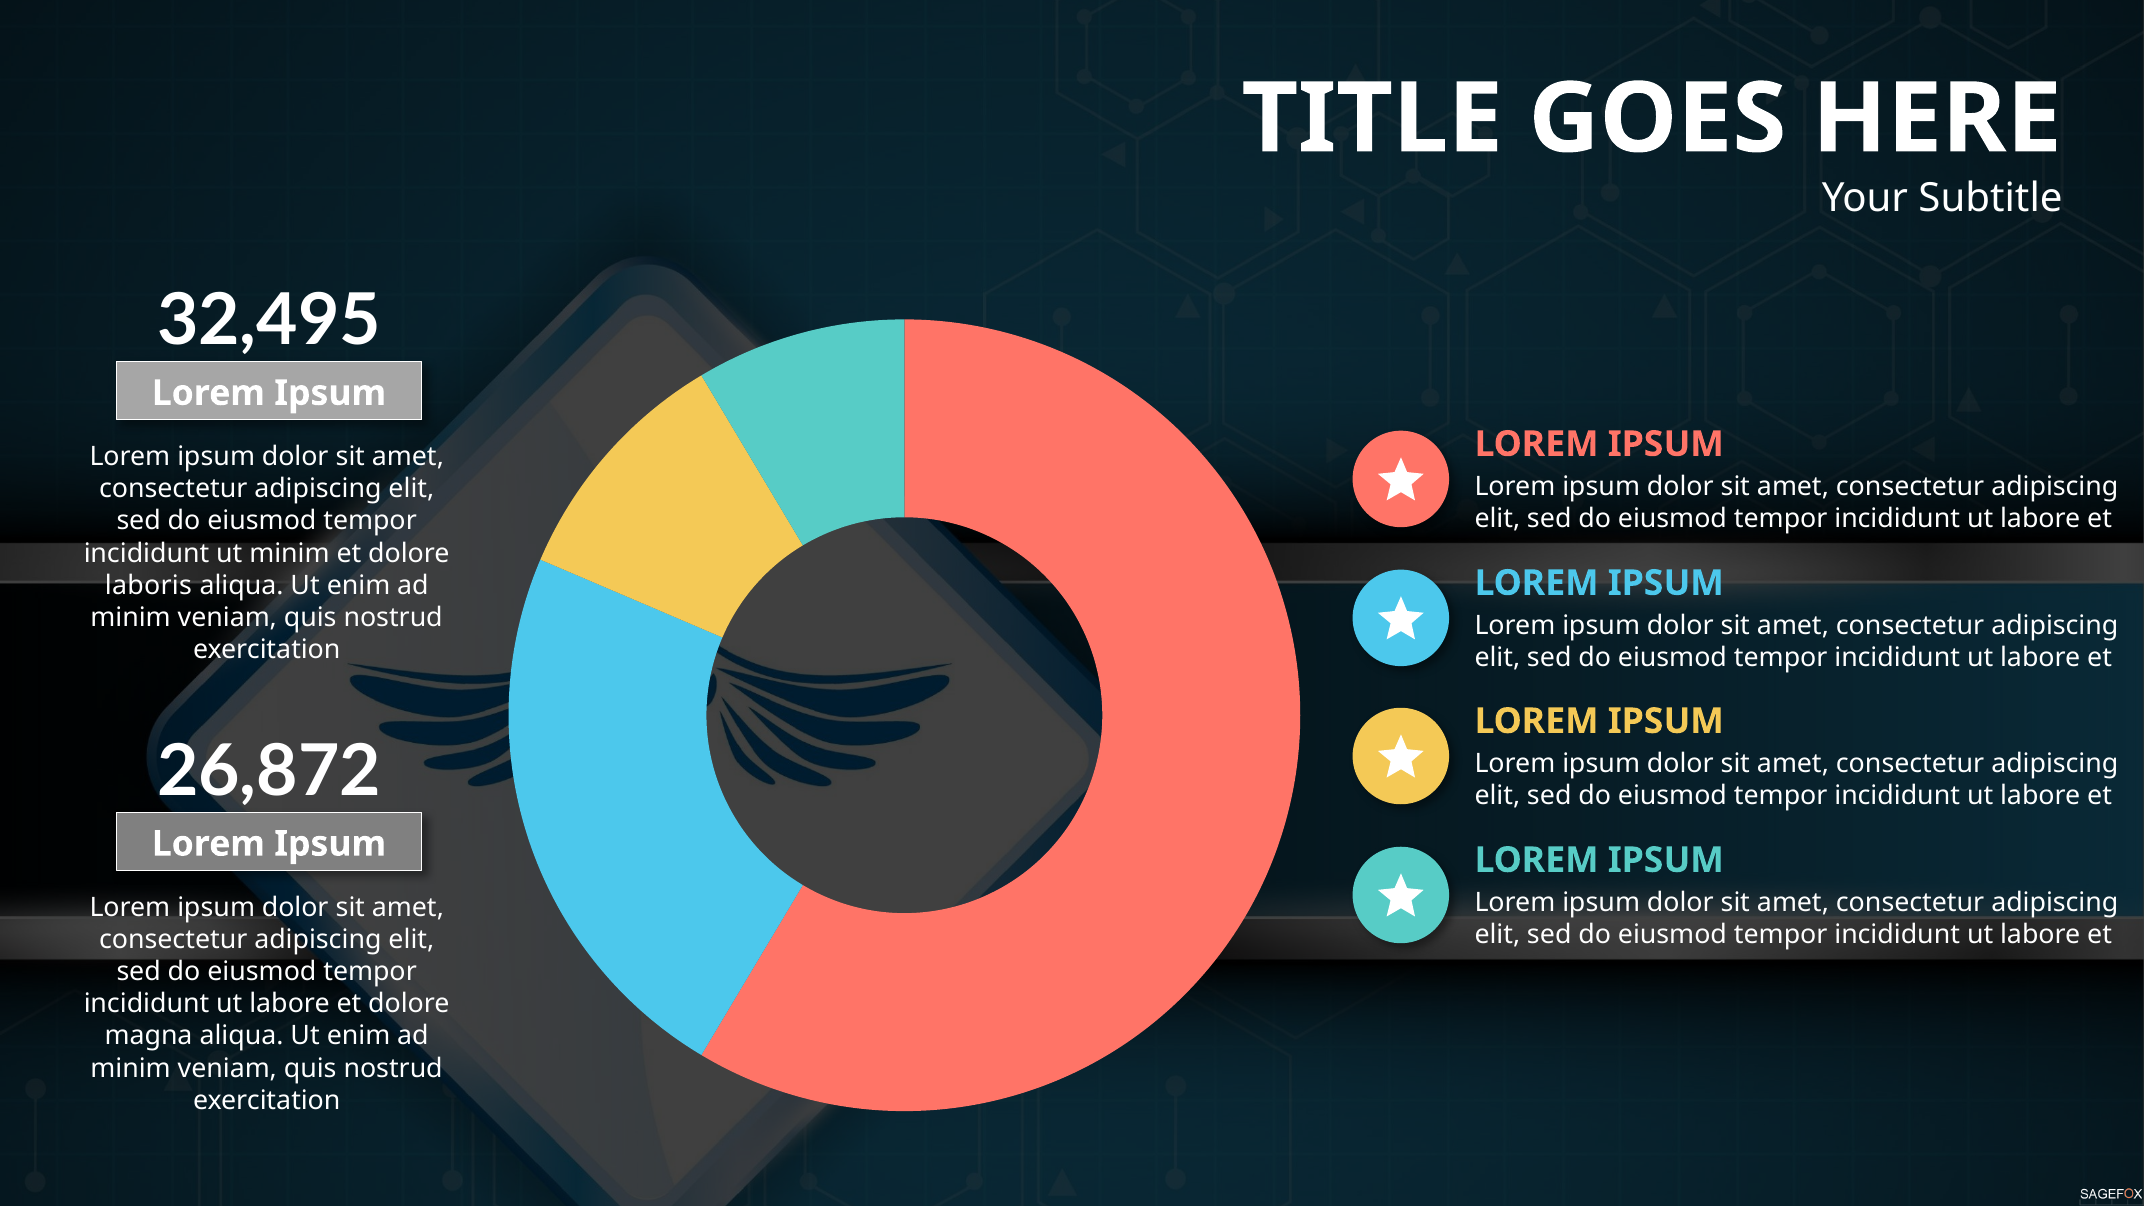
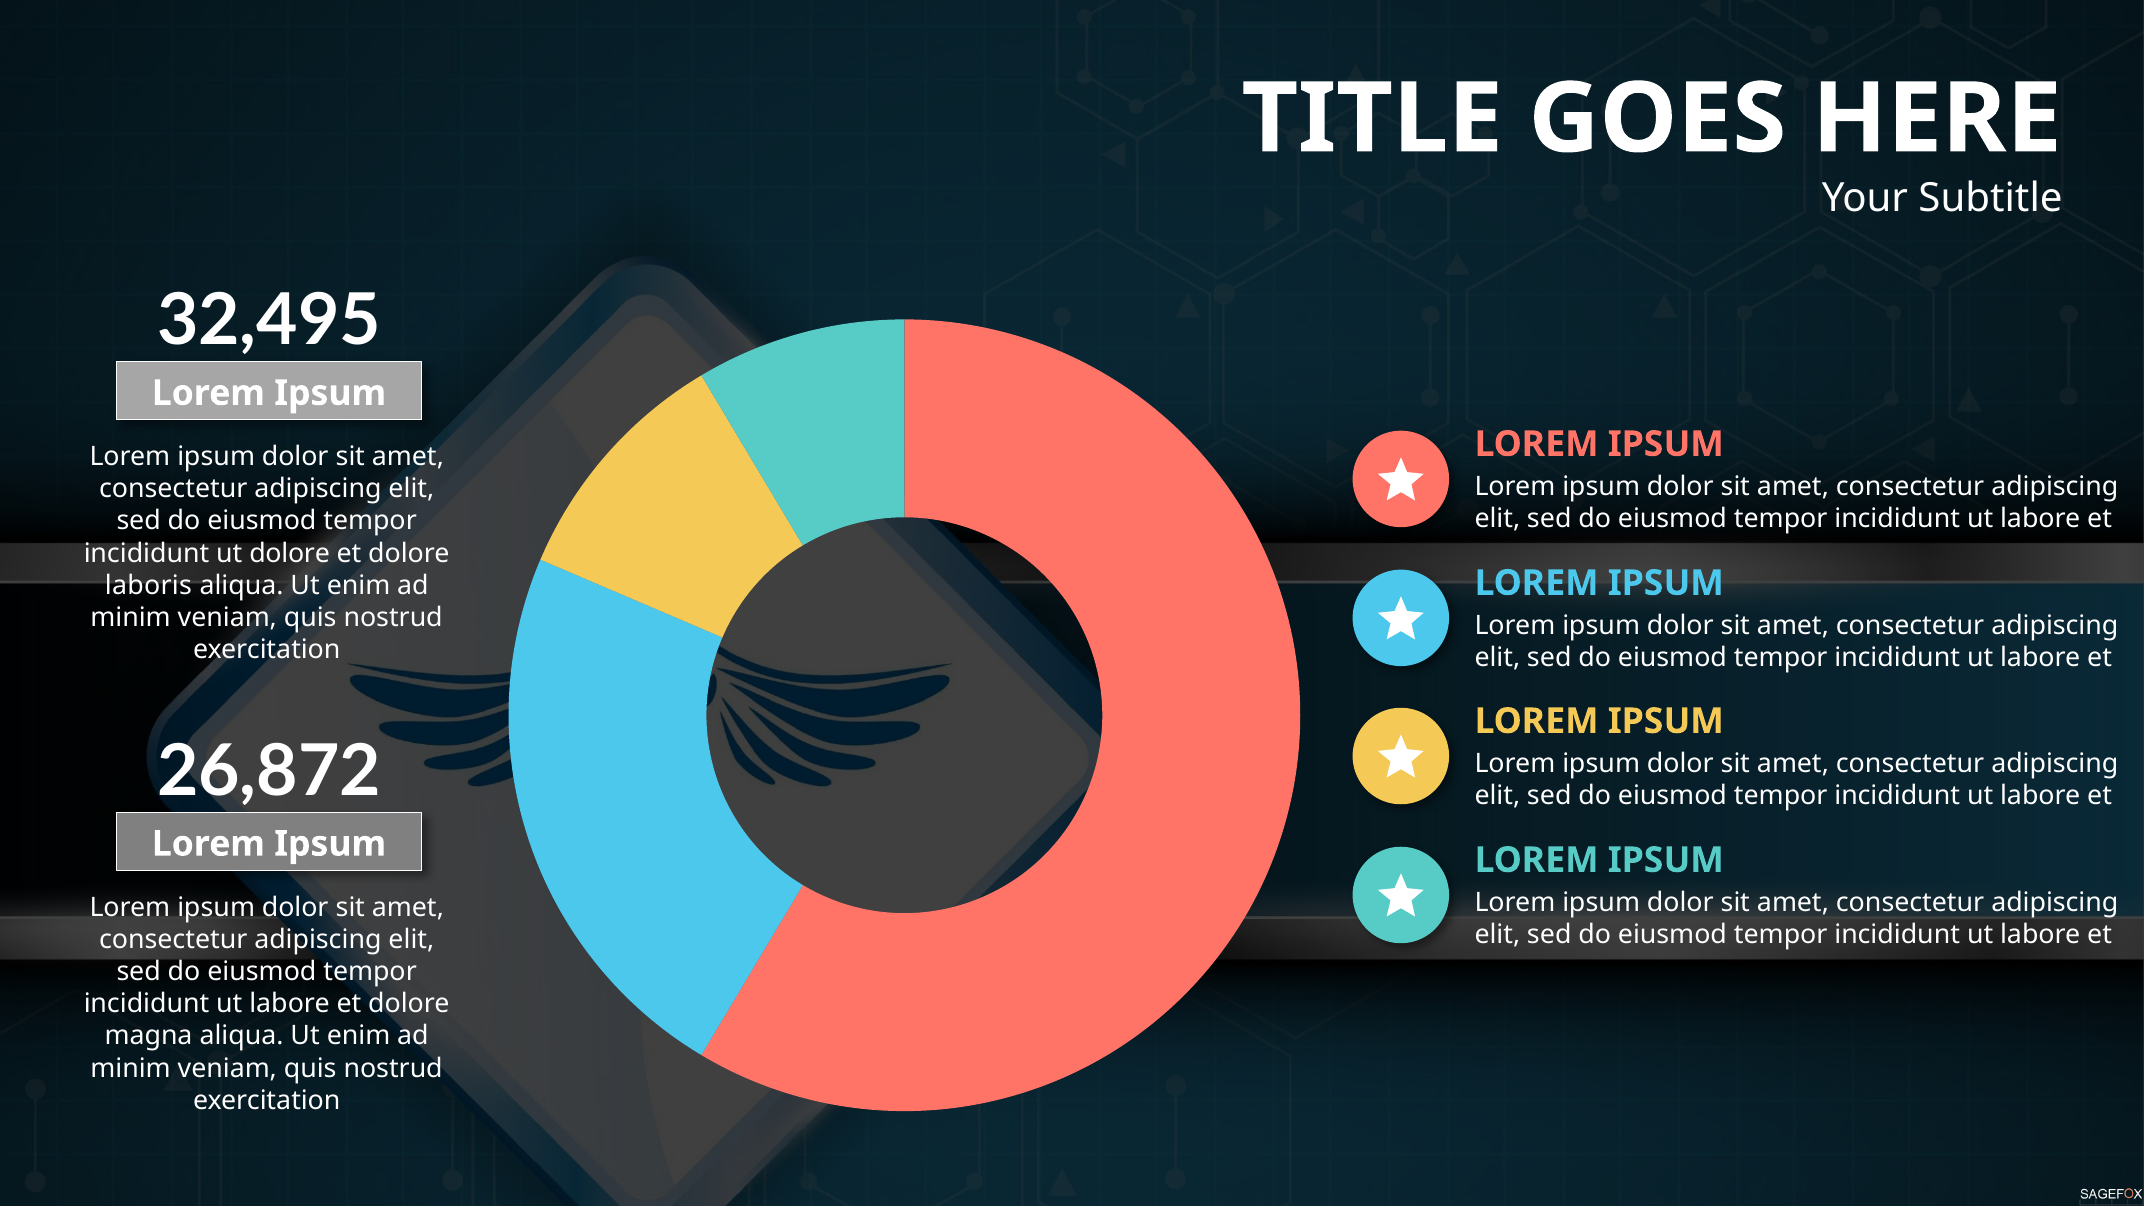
ut minim: minim -> dolore (290, 553)
